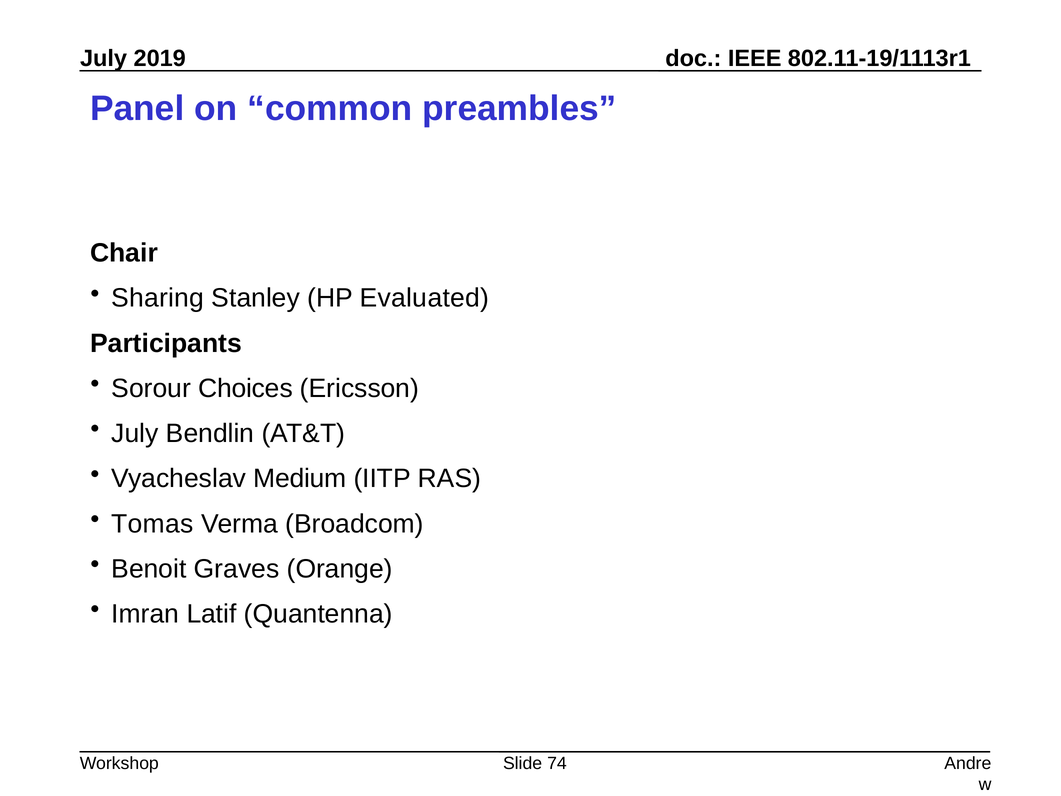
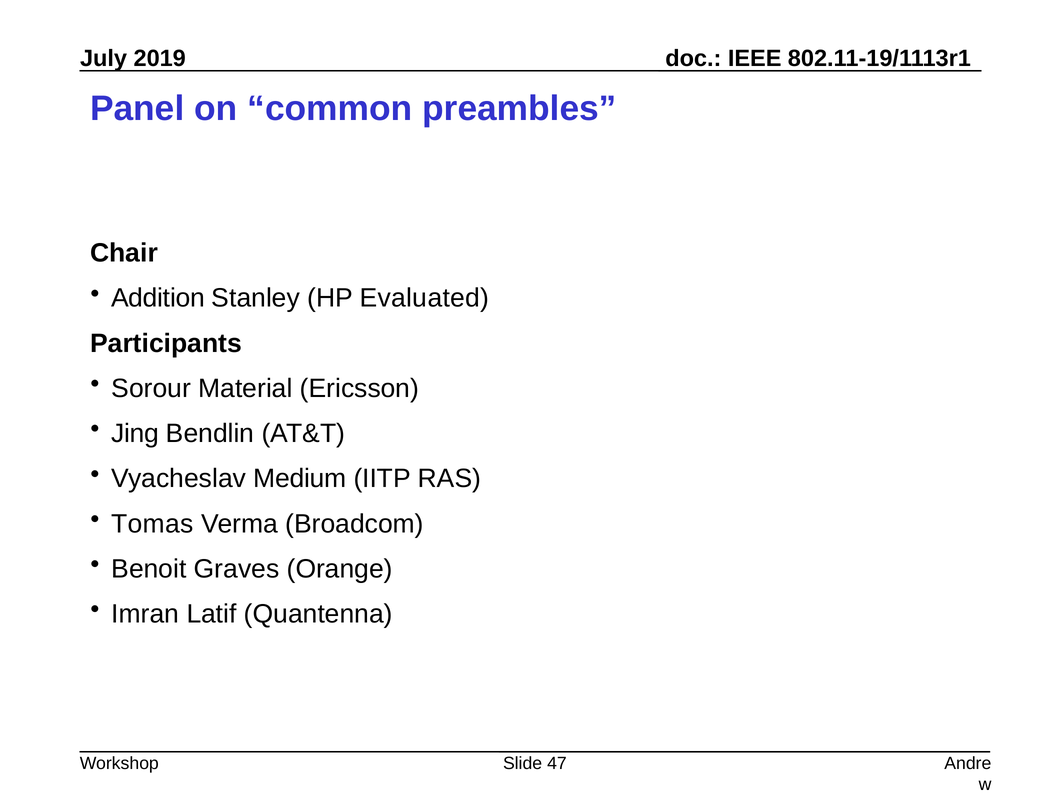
Sharing: Sharing -> Addition (158, 298)
Choices: Choices -> Material (245, 388)
July: July -> Jing (135, 433)
74: 74 -> 47 (557, 763)
